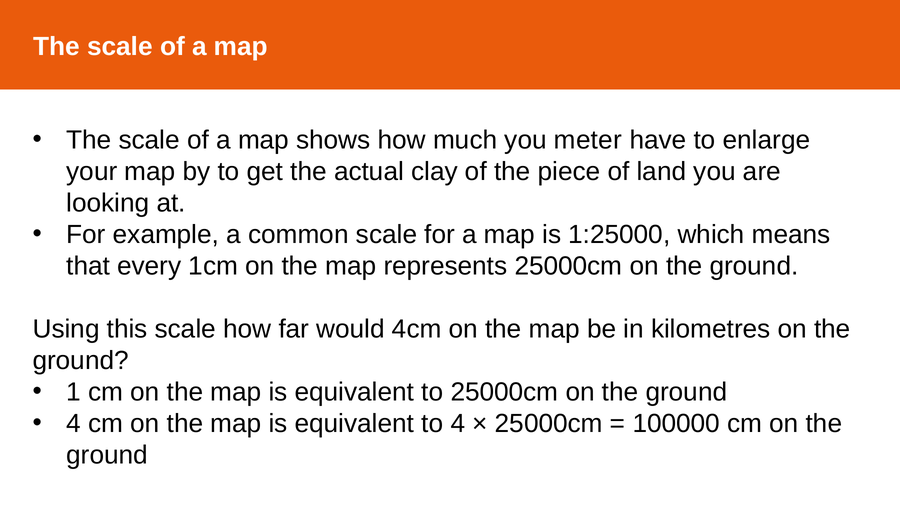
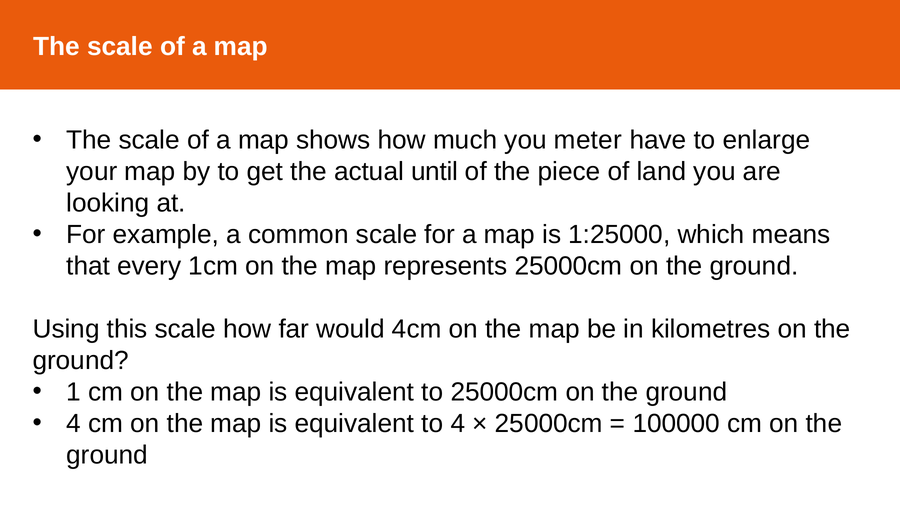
clay: clay -> until (435, 172)
